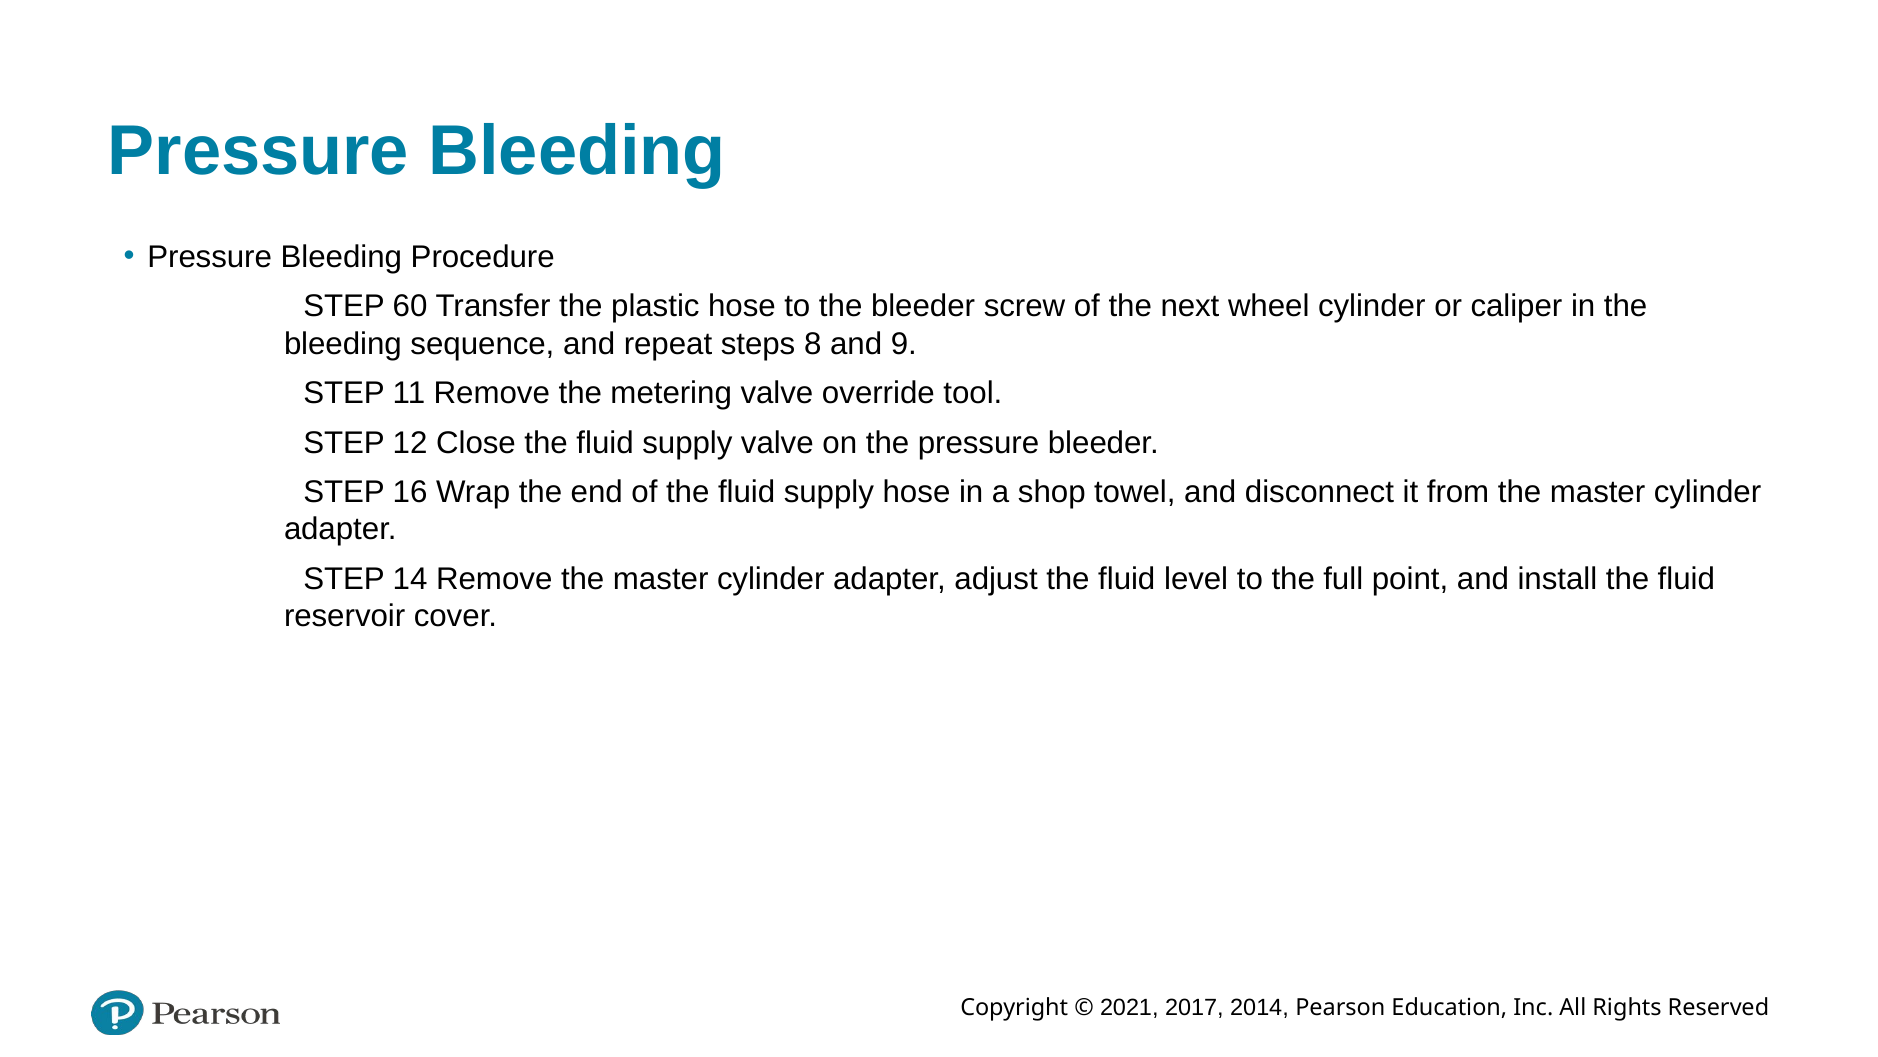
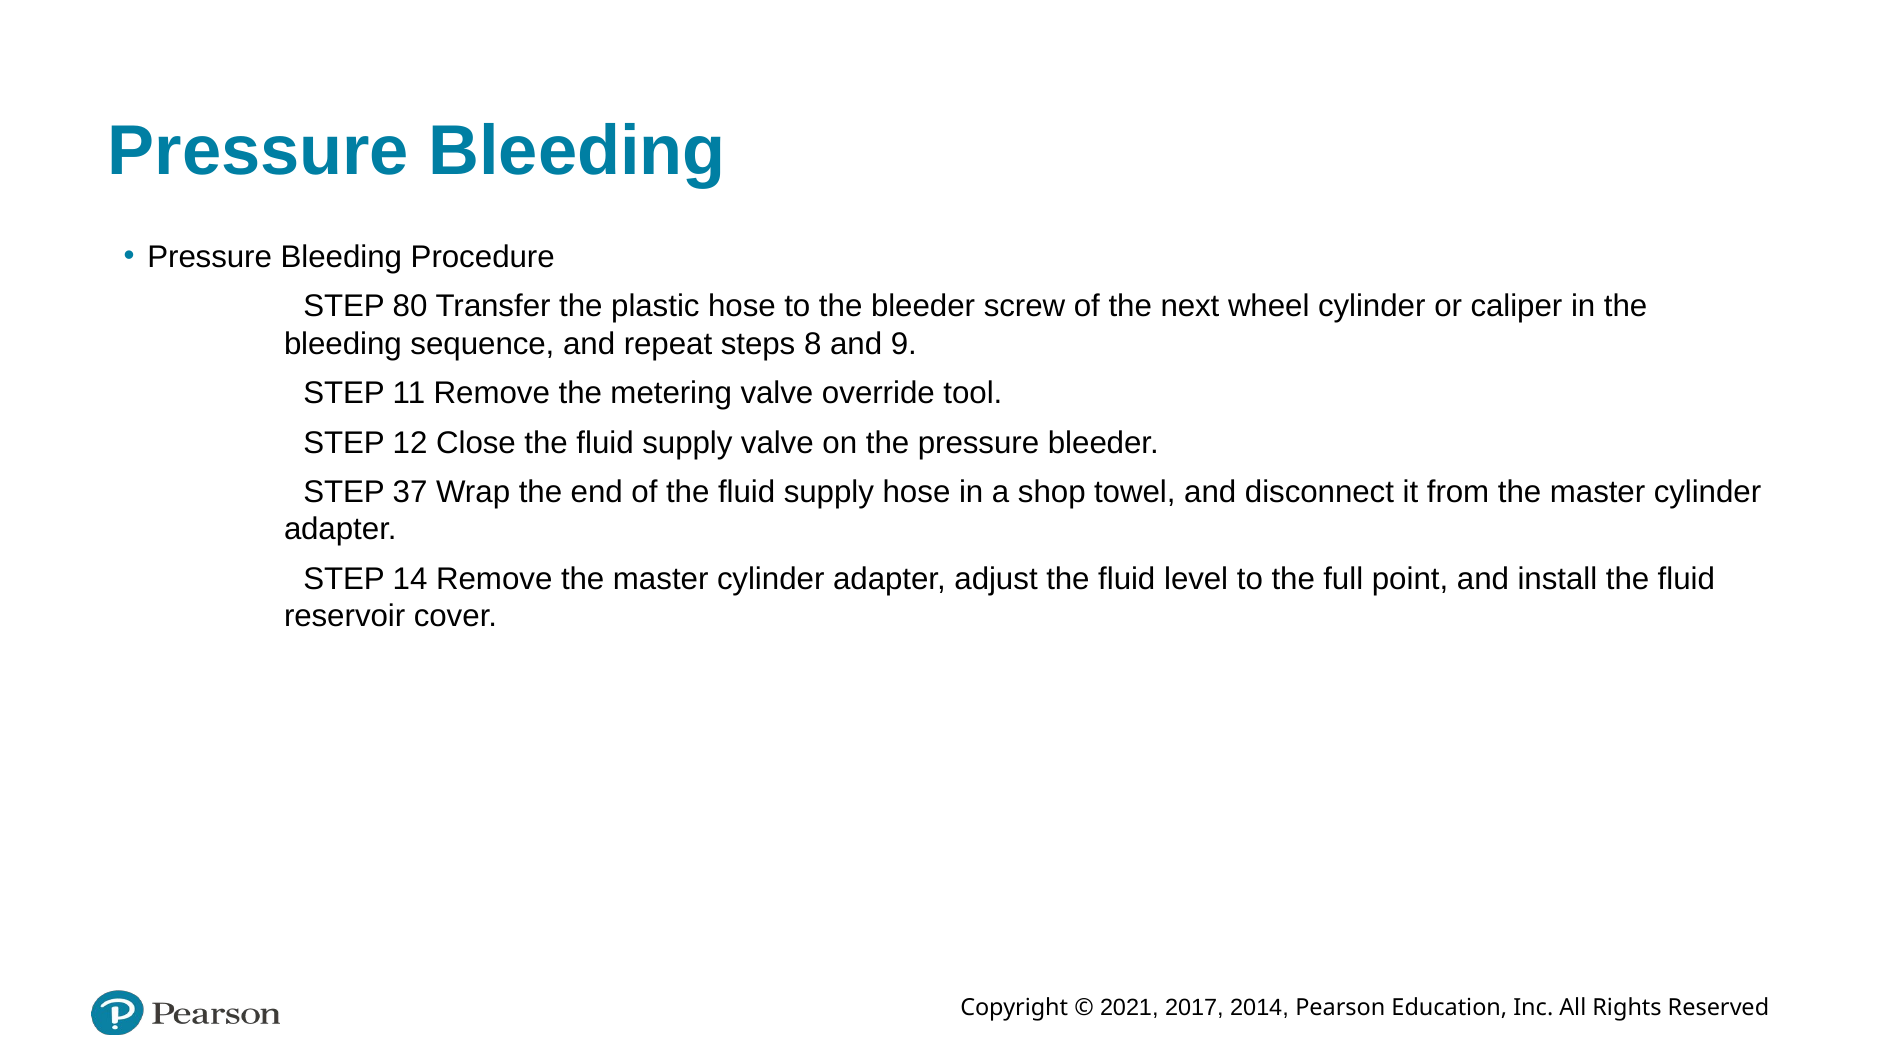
60: 60 -> 80 (410, 306)
16: 16 -> 37 (410, 492)
